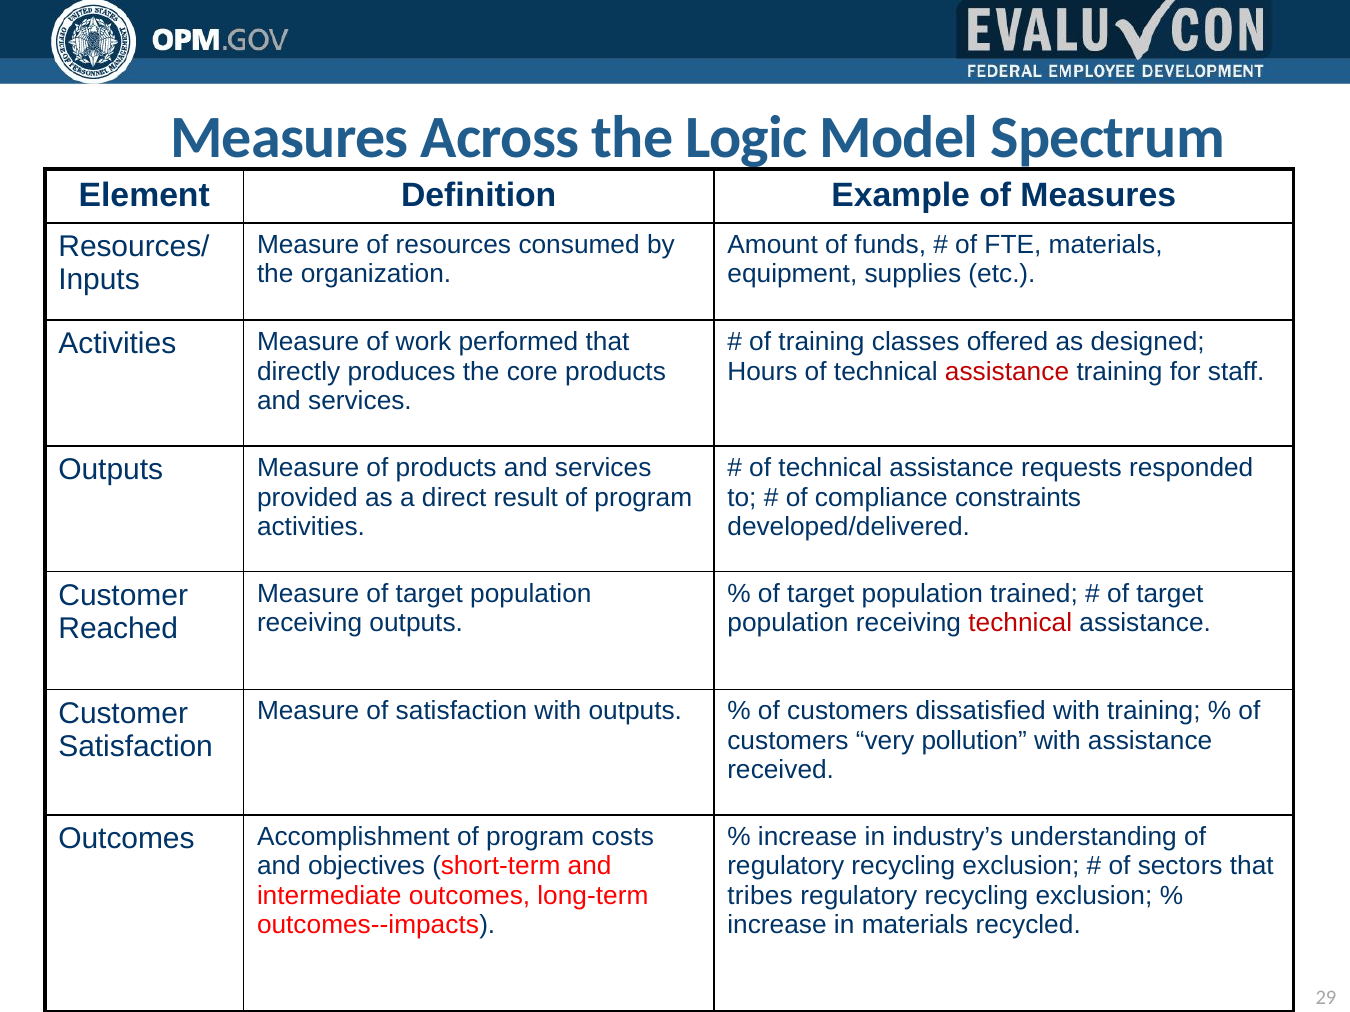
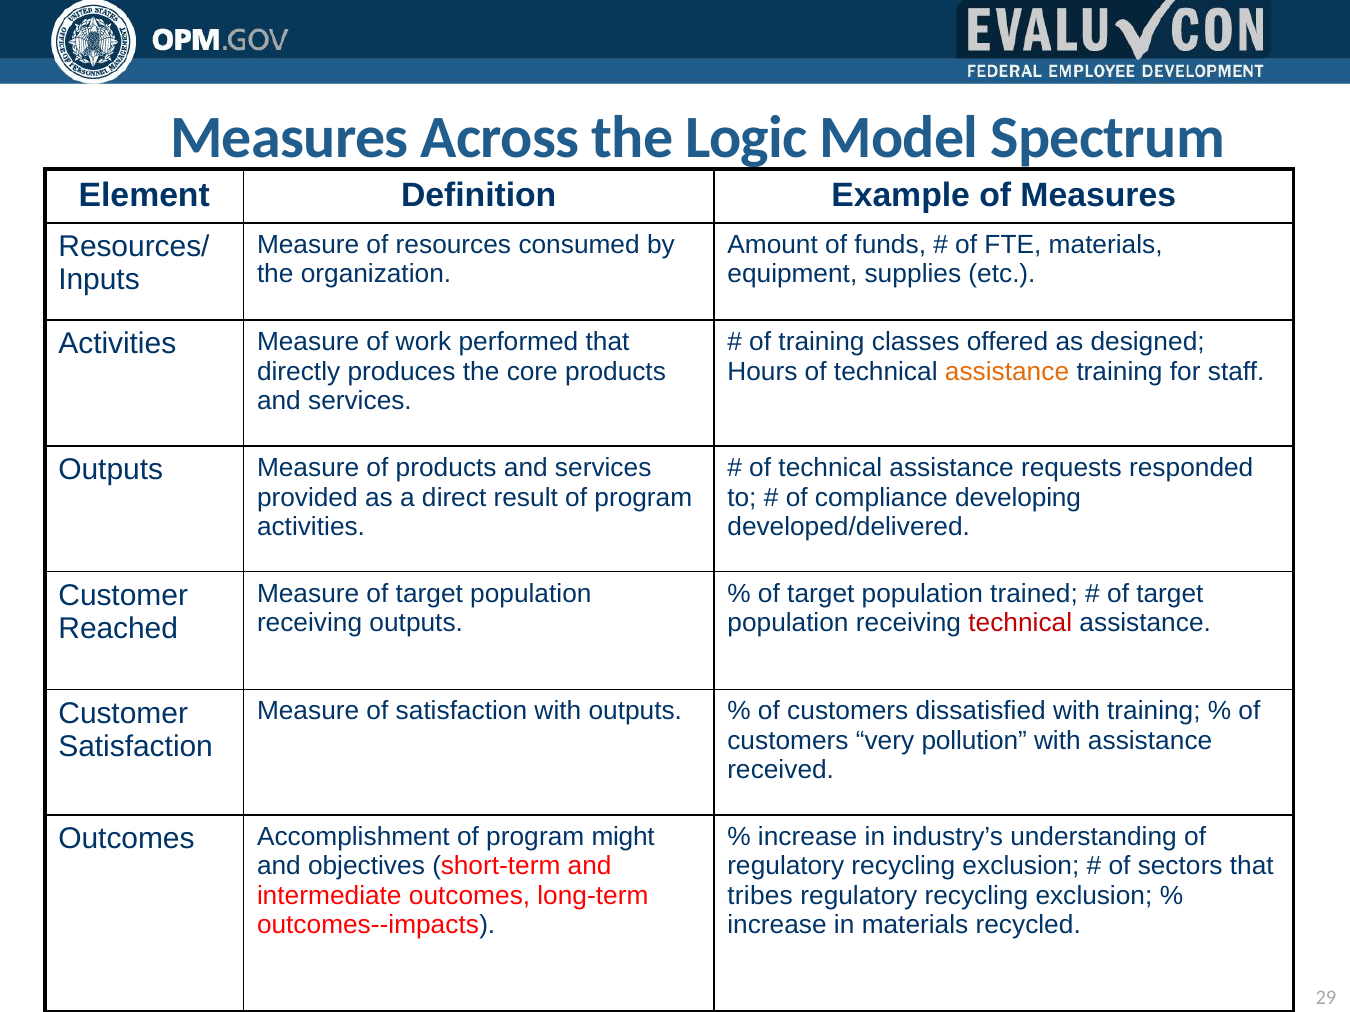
assistance colour: red -> orange (1007, 372)
constraints: constraints -> developing (1018, 498)
costs: costs -> might (623, 837)
